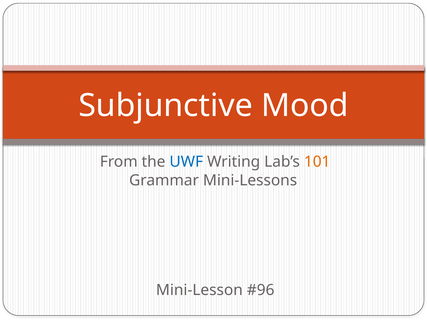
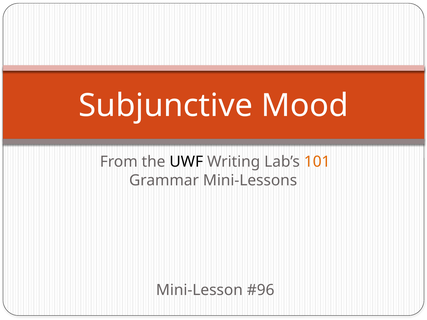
UWF colour: blue -> black (186, 162)
